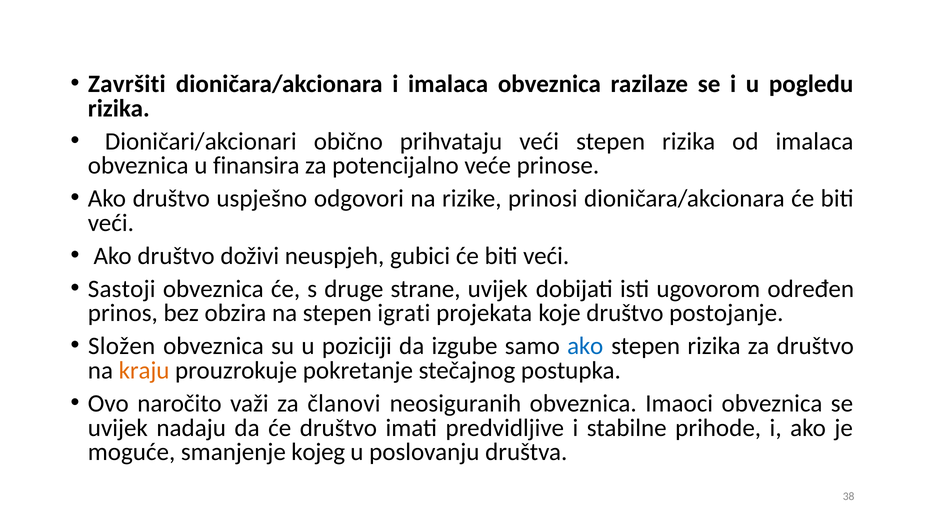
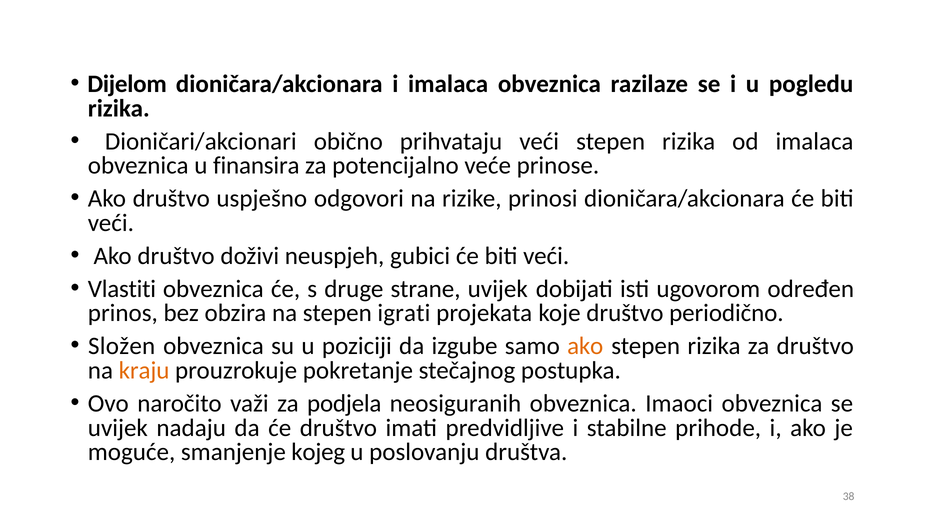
Završiti: Završiti -> Dijelom (127, 84)
Sastoji: Sastoji -> Vlastiti (122, 289)
postojanje: postojanje -> periodično (726, 313)
ako colour: blue -> orange (585, 346)
članovi: članovi -> podjela (344, 404)
